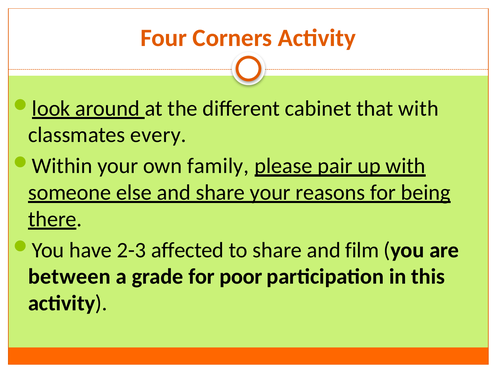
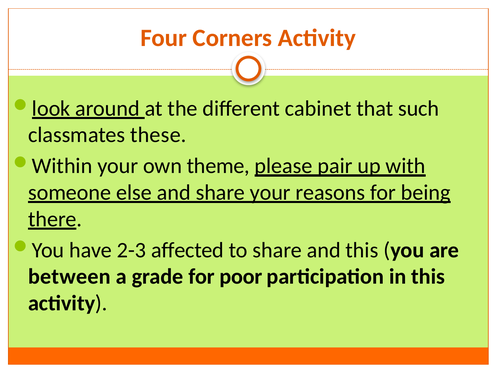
that with: with -> such (419, 108)
every: every -> these (158, 135)
family: family -> theme (218, 166)
and film: film -> this (362, 250)
